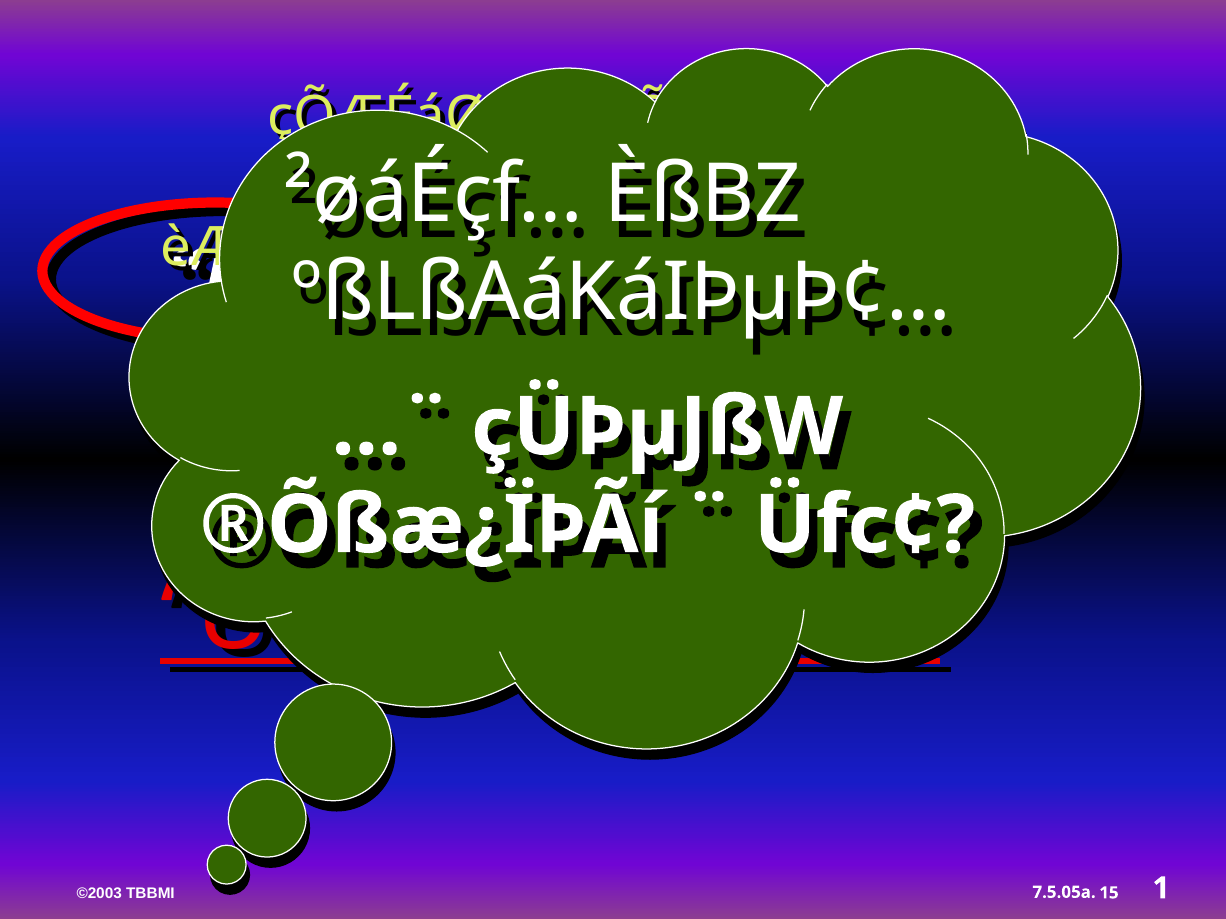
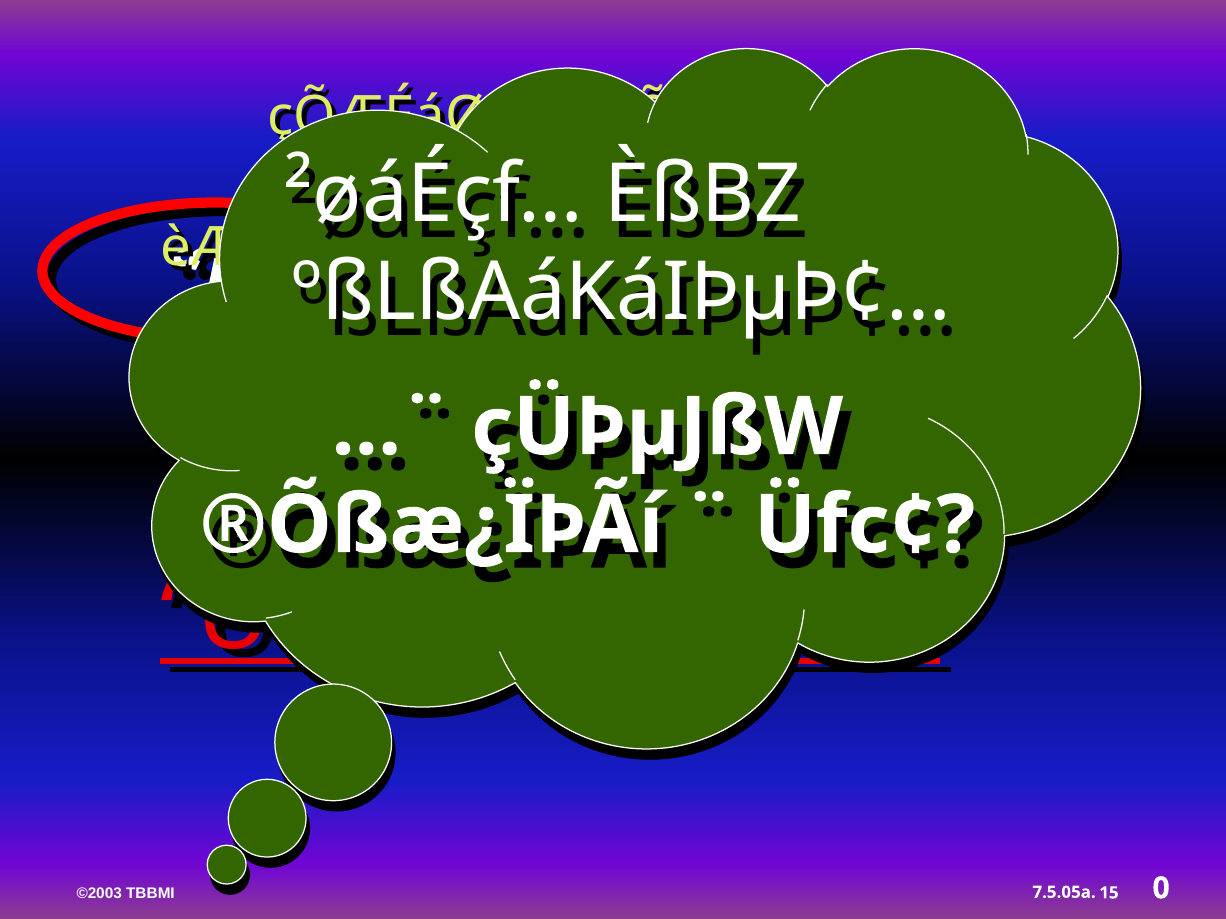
1: 1 -> 0 (1161, 889)
